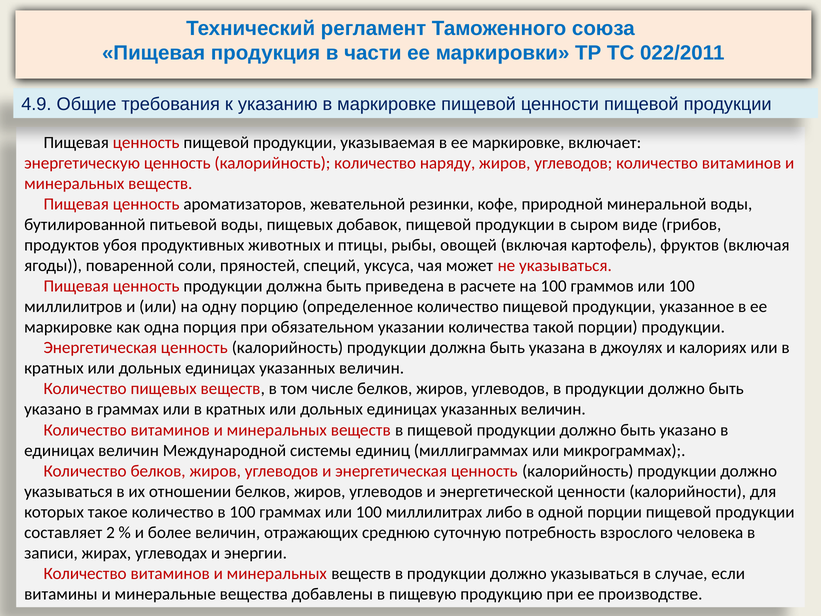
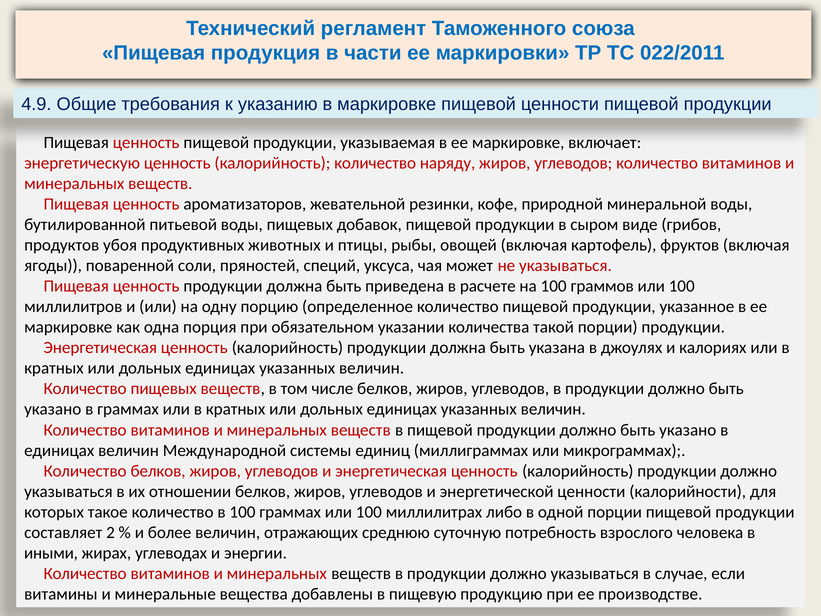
записи: записи -> иными (51, 553)
